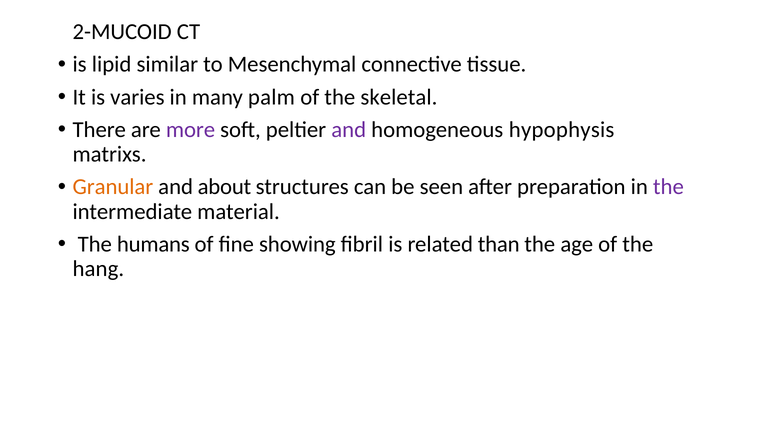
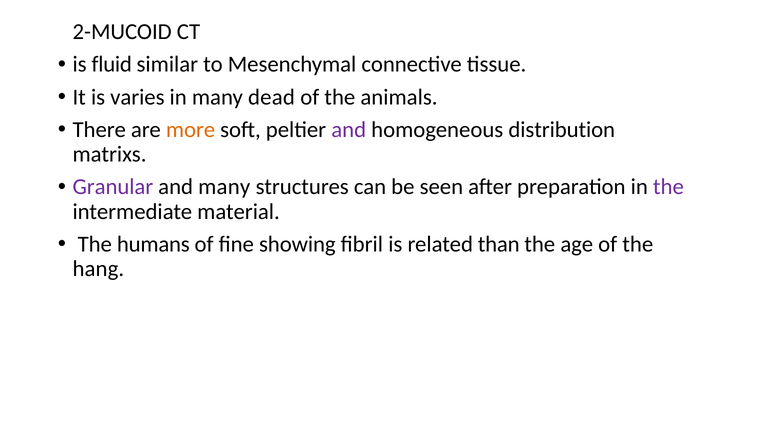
lipid: lipid -> fluid (112, 64)
palm: palm -> dead (271, 97)
skeletal: skeletal -> animals (399, 97)
more colour: purple -> orange (191, 130)
hypophysis: hypophysis -> distribution (562, 130)
Granular colour: orange -> purple (113, 187)
and about: about -> many (224, 187)
